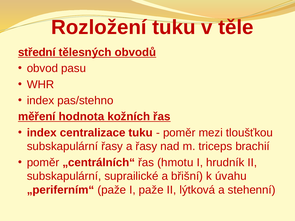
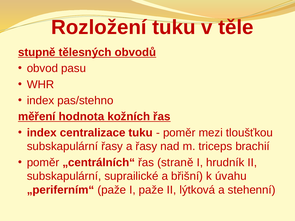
střední: střední -> stupně (37, 52)
hmotu: hmotu -> straně (175, 163)
